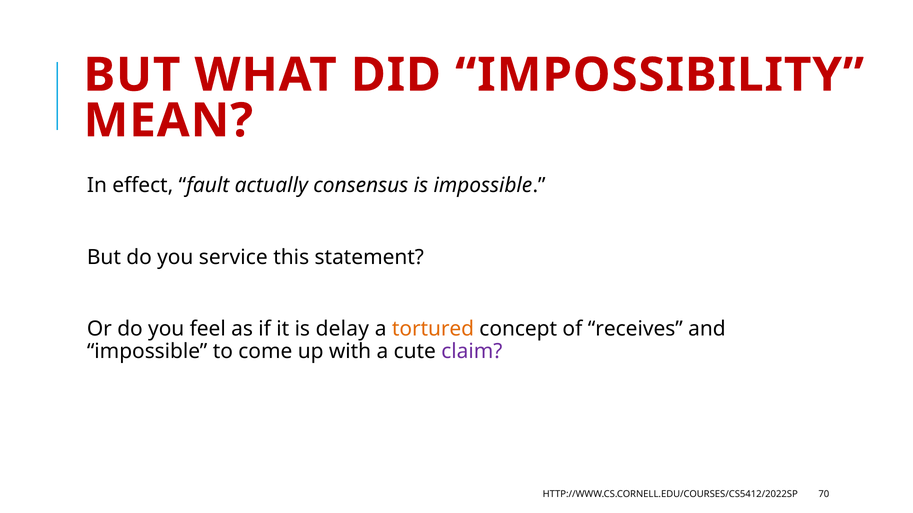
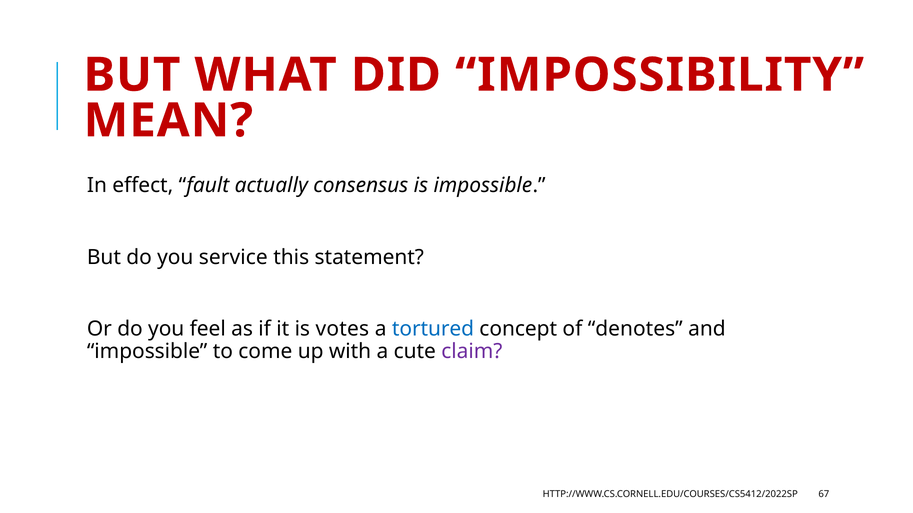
delay: delay -> votes (342, 329)
tortured colour: orange -> blue (433, 329)
receives: receives -> denotes (635, 329)
70: 70 -> 67 (824, 495)
